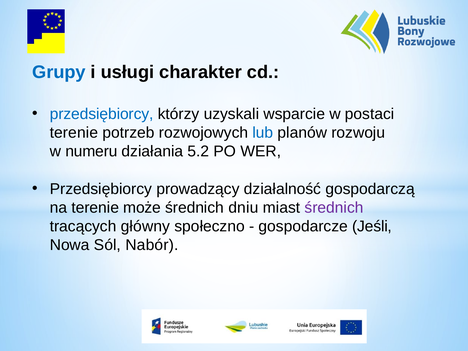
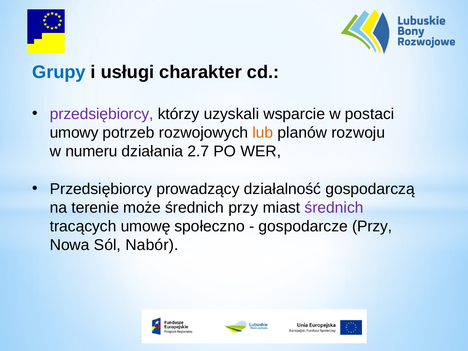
przedsiębiorcy colour: blue -> purple (102, 114)
terenie: terenie -> umowy (74, 133)
lub colour: blue -> orange (263, 133)
5.2: 5.2 -> 2.7 (198, 151)
średnich dniu: dniu -> przy (243, 208)
główny: główny -> umowę (146, 226)
gospodarcze Jeśli: Jeśli -> Przy (372, 226)
